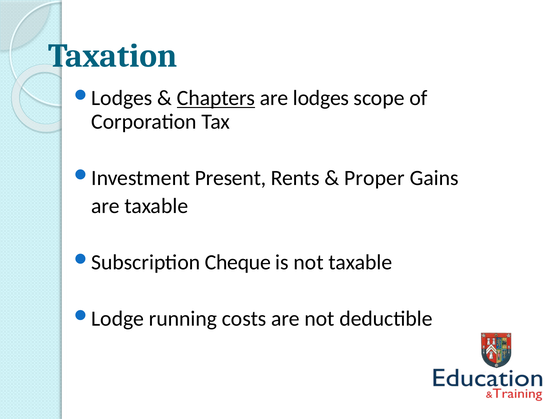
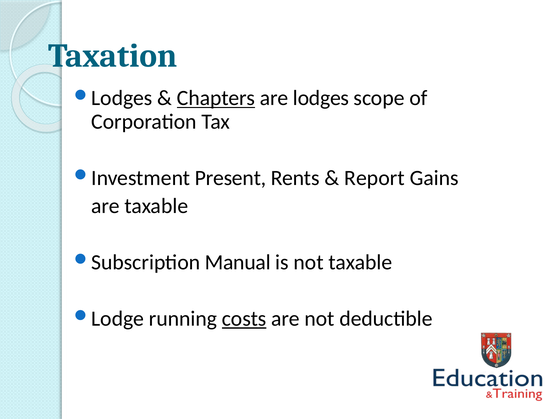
Proper: Proper -> Report (375, 178)
Cheque: Cheque -> Manual (238, 262)
costs underline: none -> present (244, 318)
